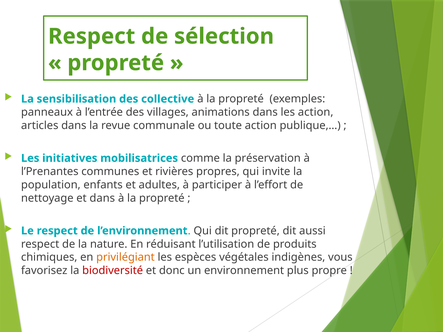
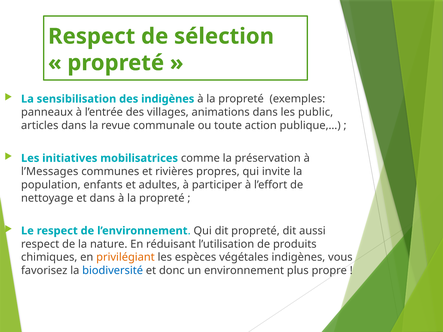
des collective: collective -> indigènes (168, 99)
les action: action -> public (316, 112)
l’Prenantes: l’Prenantes -> l’Messages (50, 172)
biodiversité colour: red -> blue (113, 271)
